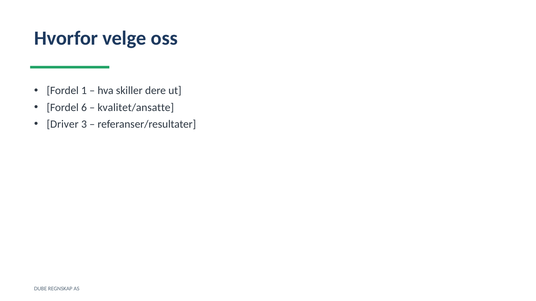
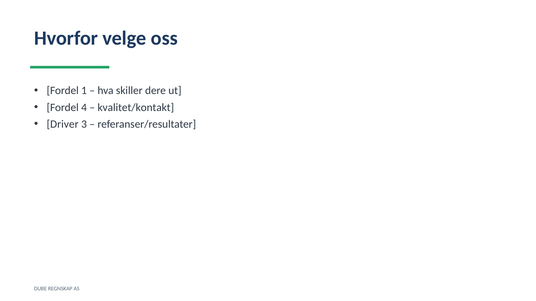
6: 6 -> 4 (84, 108)
kvalitet/ansatte: kvalitet/ansatte -> kvalitet/kontakt (136, 108)
